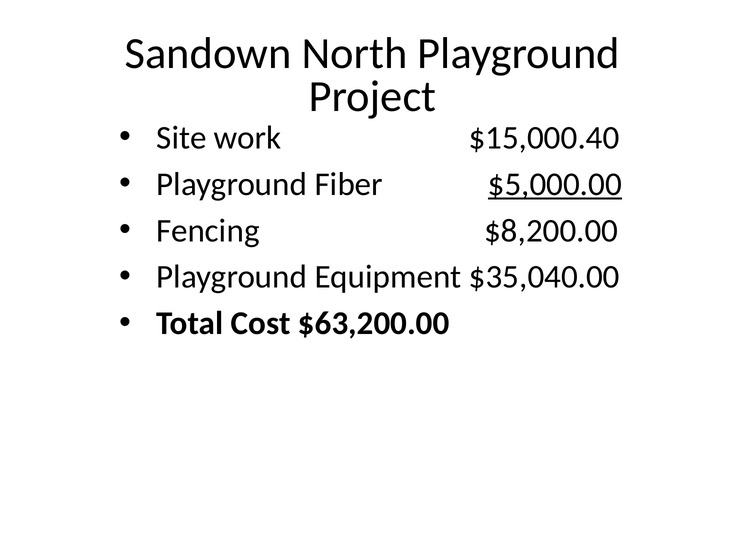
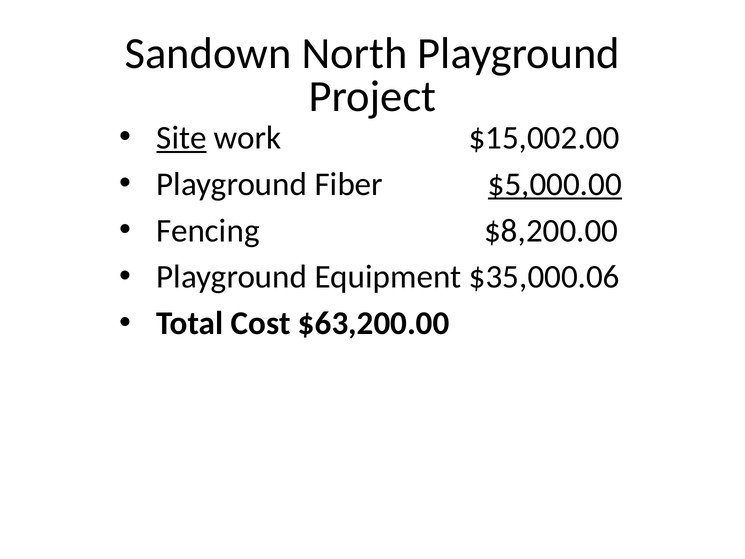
Site underline: none -> present (181, 138)
$15,000.40: $15,000.40 -> $15,002.00 (544, 138)
$35,040.00: $35,040.00 -> $35,000.06 (544, 277)
